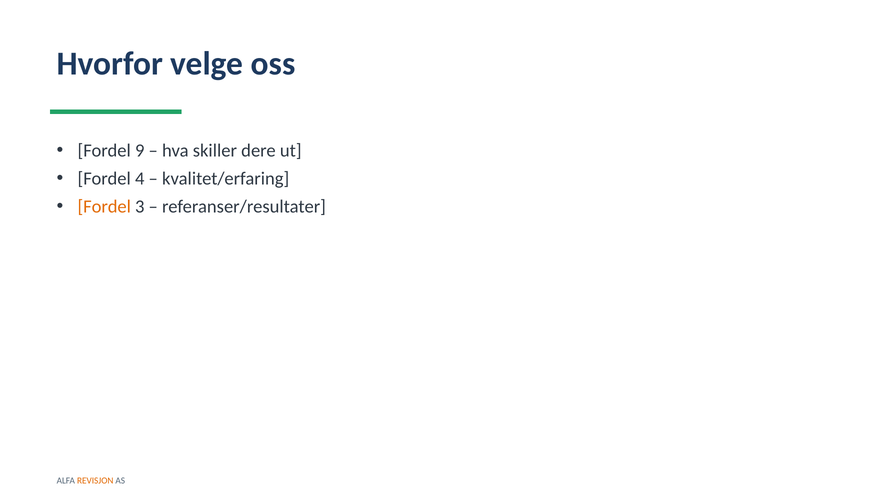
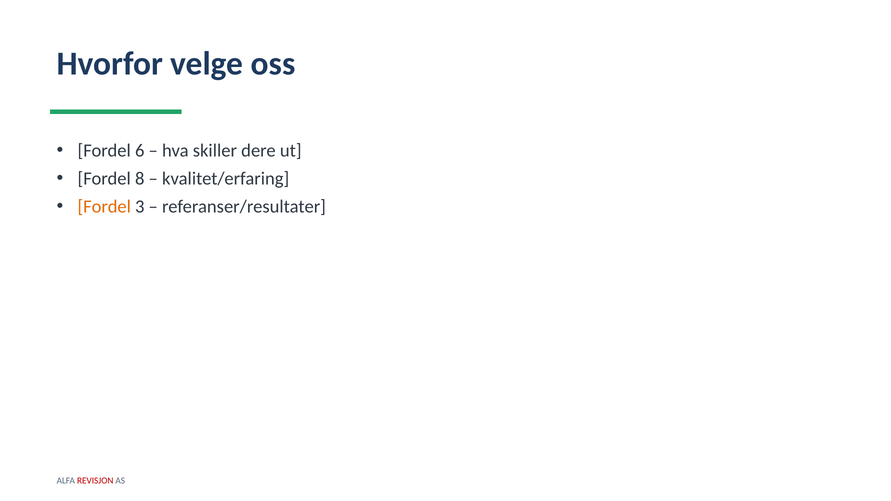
9: 9 -> 6 (140, 151)
4: 4 -> 8 (140, 179)
REVISJON colour: orange -> red (95, 481)
